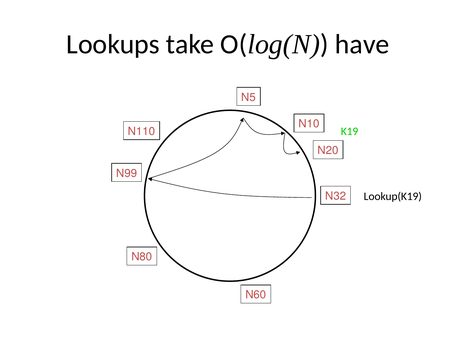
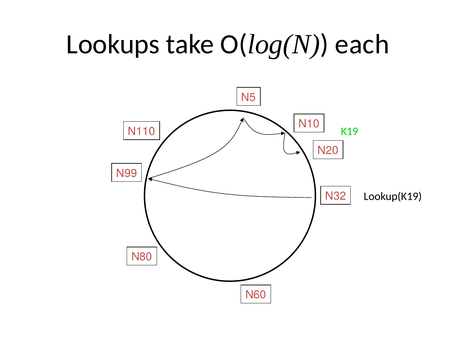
have: have -> each (362, 44)
